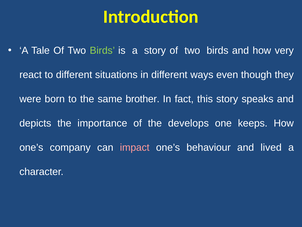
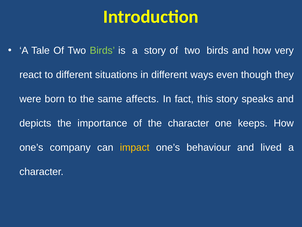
brother: brother -> affects (142, 99)
the develops: develops -> character (188, 123)
impact colour: pink -> yellow (135, 147)
